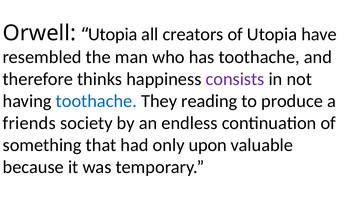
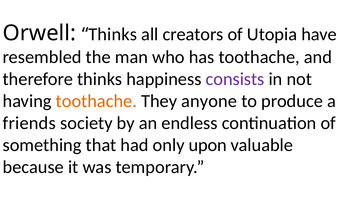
Utopia: Utopia -> Thinks (113, 35)
toothache colour: blue -> orange (96, 101)
reading: reading -> anyone (209, 101)
